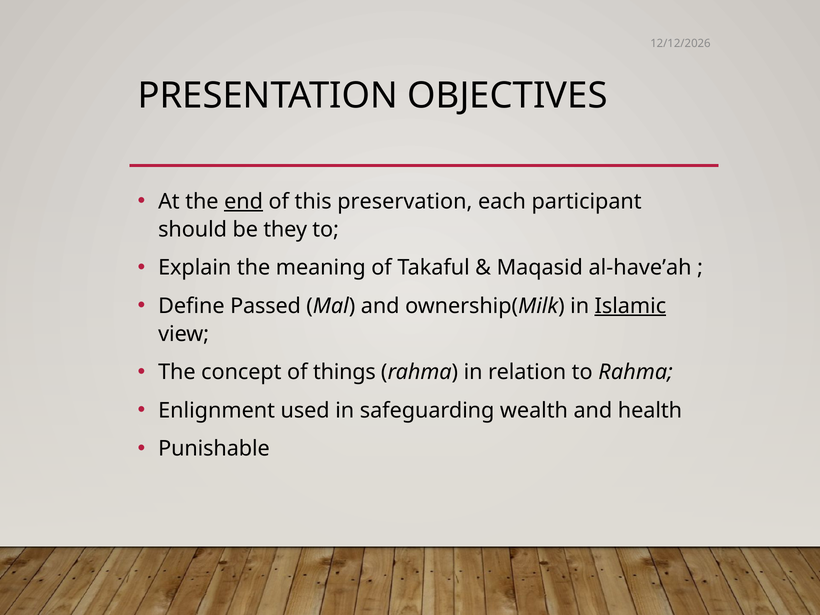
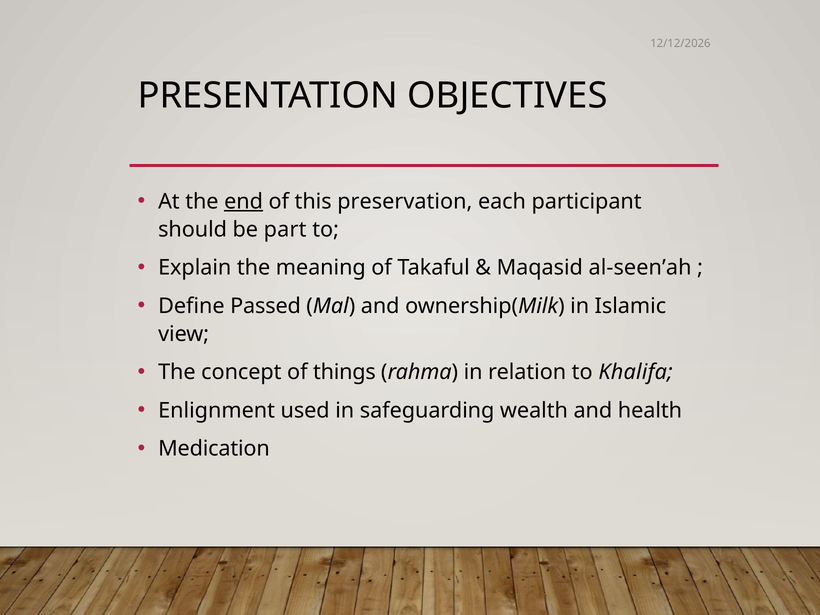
they: they -> part (285, 229)
al-have’ah: al-have’ah -> al-seen’ah (640, 268)
Islamic underline: present -> none (630, 306)
to Rahma: Rahma -> Khalifa (636, 372)
Punishable: Punishable -> Medication (214, 449)
